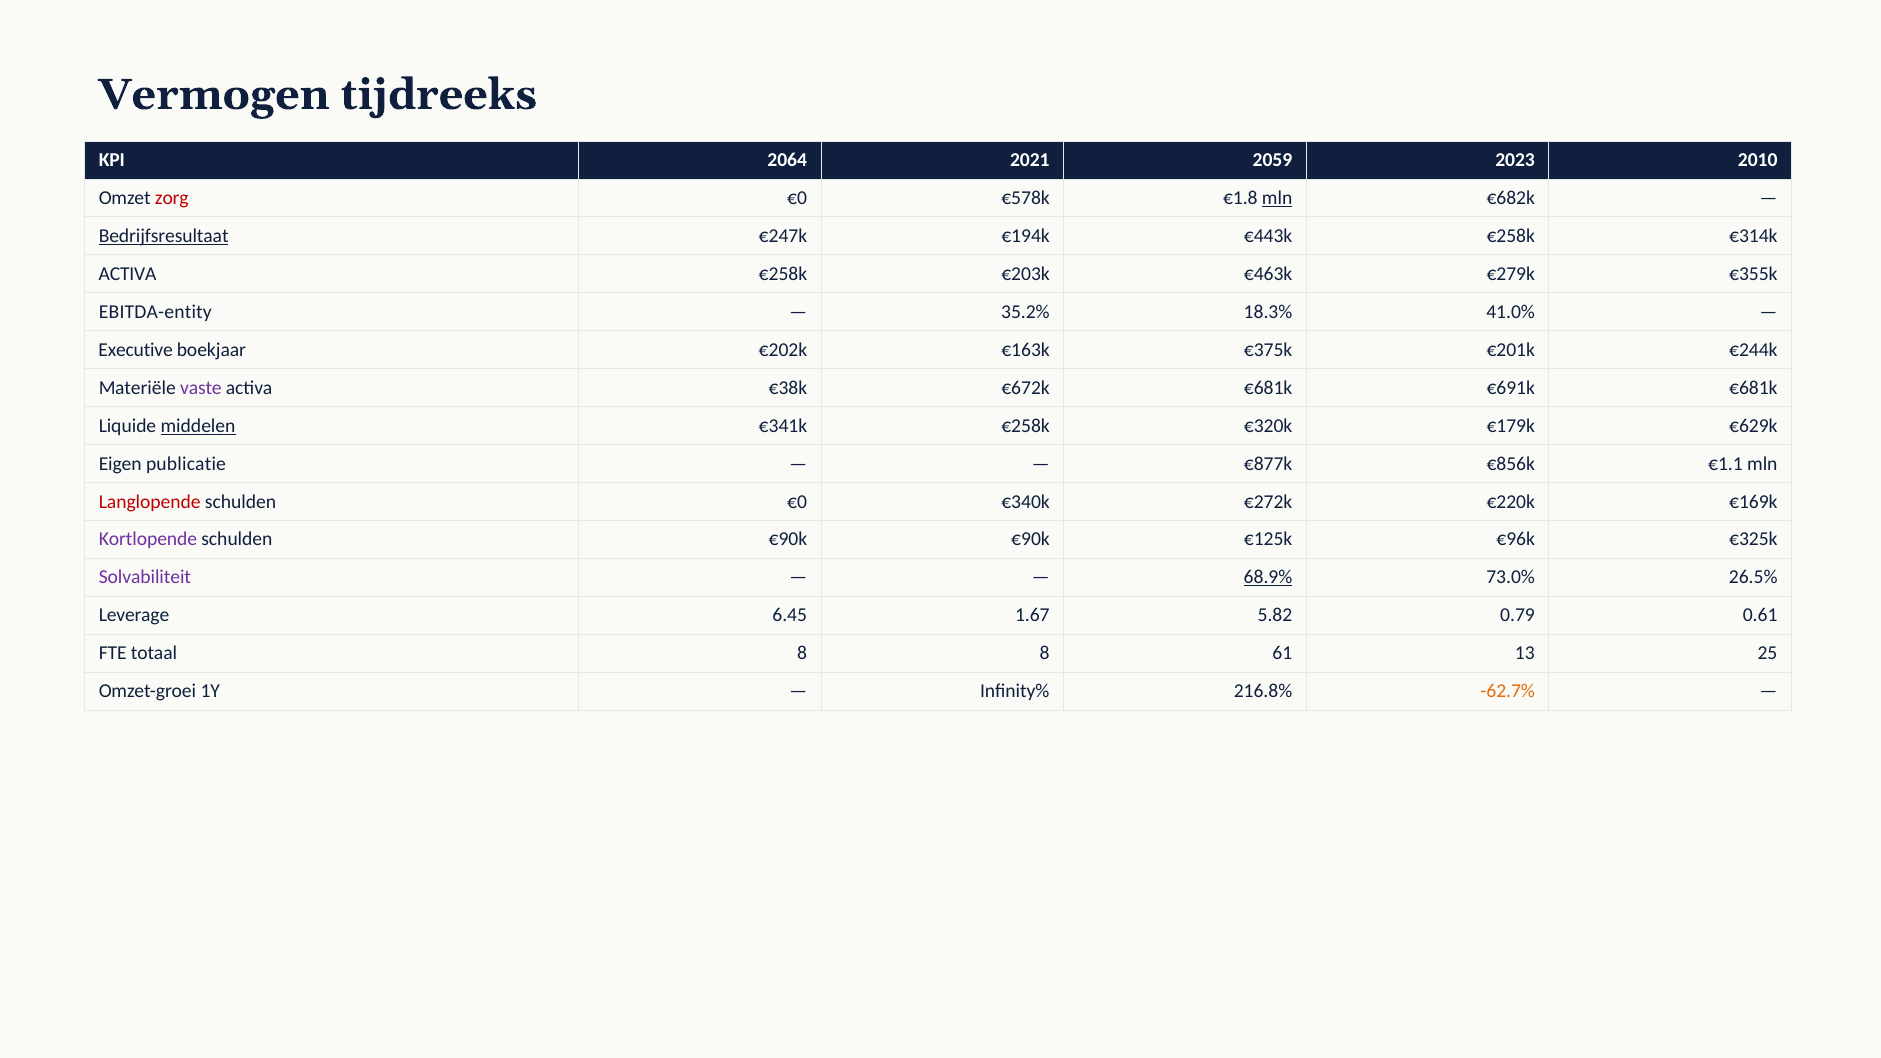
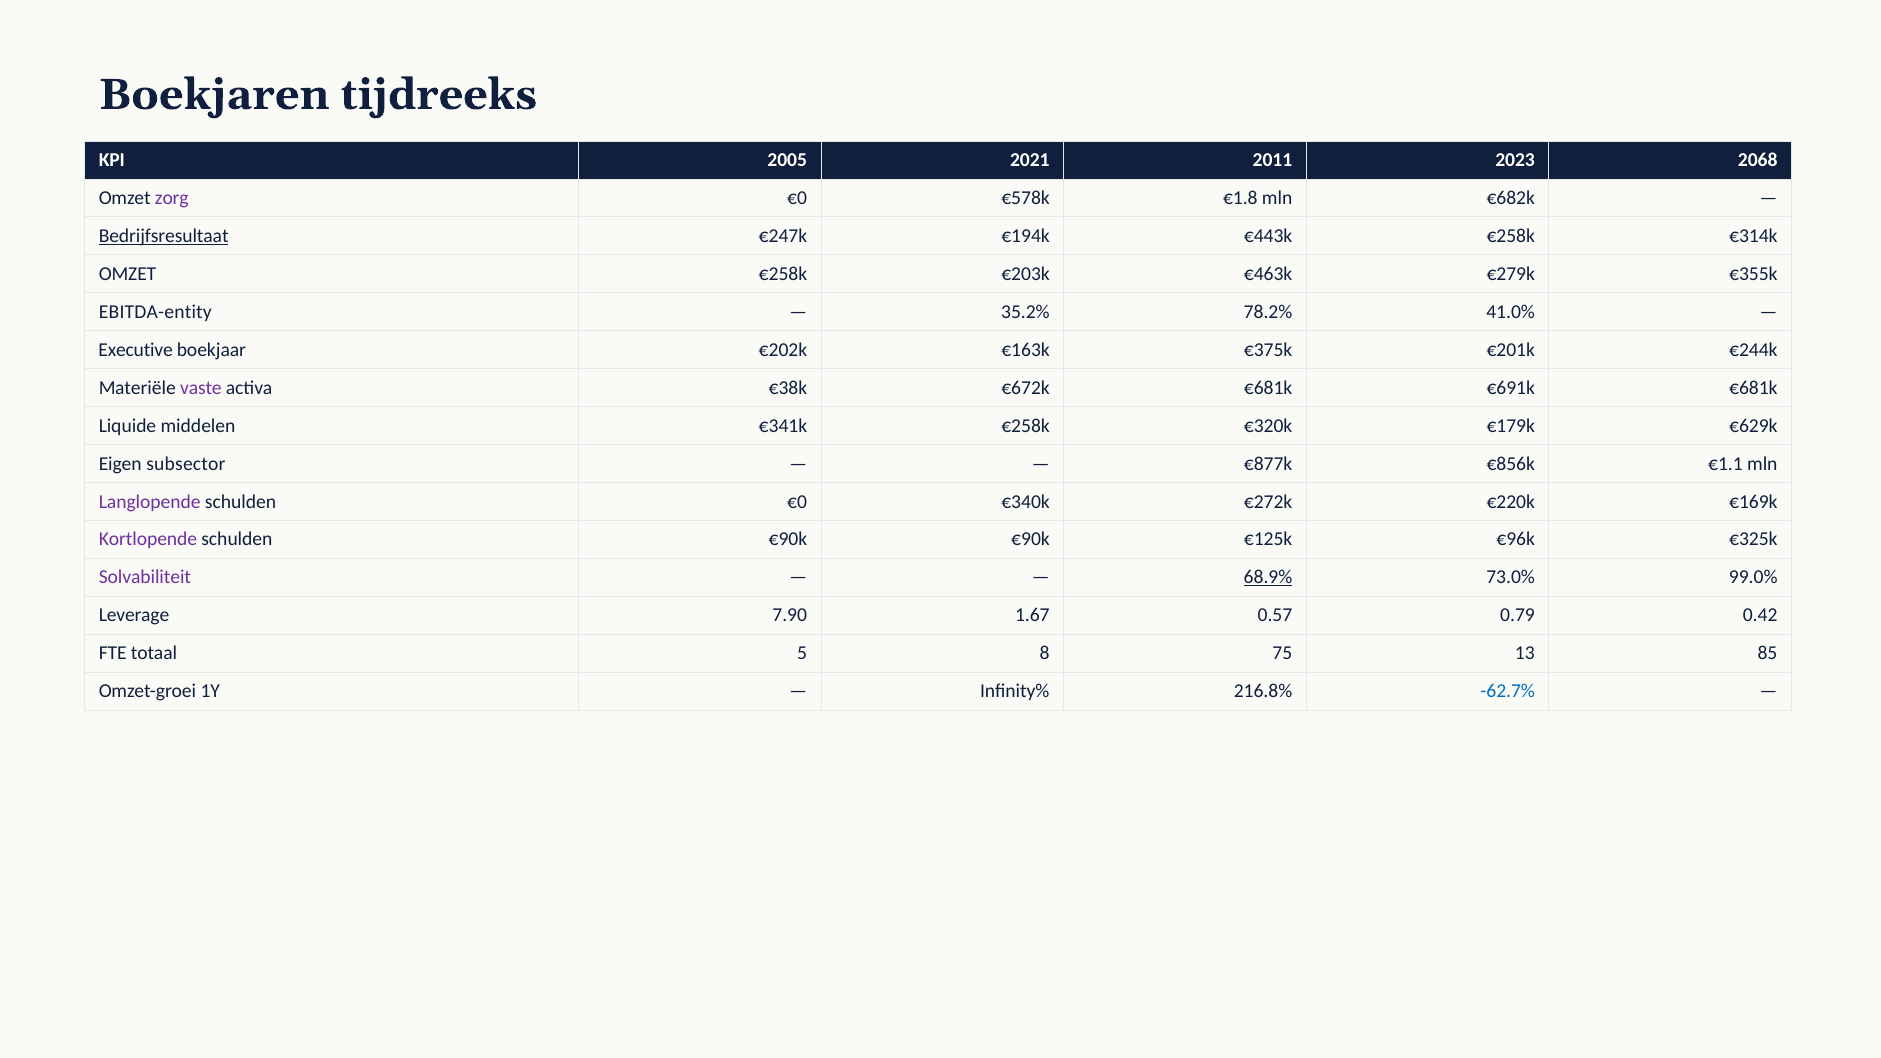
Vermogen: Vermogen -> Boekjaren (214, 95)
2064: 2064 -> 2005 (787, 160)
2059: 2059 -> 2011 (1272, 160)
2010: 2010 -> 2068 (1758, 160)
zorg colour: red -> purple (172, 198)
mln underline: present -> none (1277, 198)
ACTIVA: ACTIVA -> OMZET (128, 274)
18.3%: 18.3% -> 78.2% (1268, 312)
middelen underline: present -> none (198, 426)
publicatie: publicatie -> subsector (186, 464)
Langlopende colour: red -> purple (150, 502)
26.5%: 26.5% -> 99.0% (1753, 577)
6.45: 6.45 -> 7.90 (790, 615)
5.82: 5.82 -> 0.57 (1275, 615)
0.61: 0.61 -> 0.42 (1760, 615)
totaal 8: 8 -> 5 (802, 653)
61: 61 -> 75 (1282, 653)
25: 25 -> 85 (1768, 653)
-62.7% colour: orange -> blue (1508, 691)
